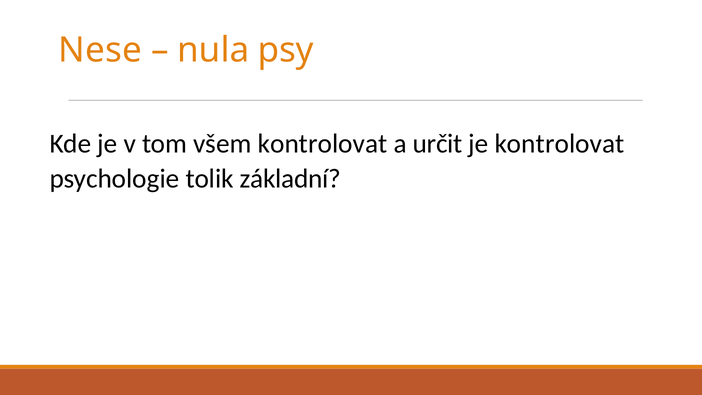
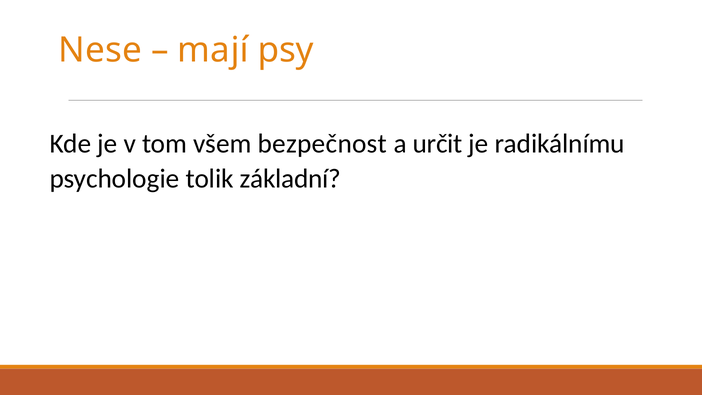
nula: nula -> mají (213, 50)
všem kontrolovat: kontrolovat -> bezpečnost (322, 144)
je kontrolovat: kontrolovat -> radikálnímu (560, 144)
